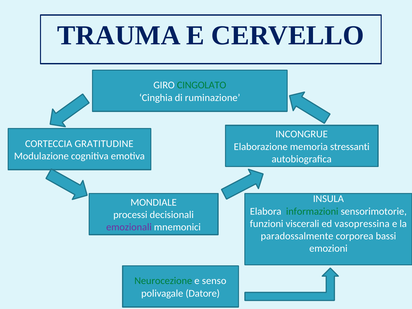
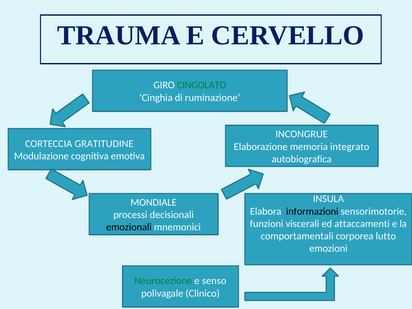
stressanti: stressanti -> integrato (350, 147)
informazioni colour: green -> black (312, 211)
vasopressina: vasopressina -> attaccamenti (362, 224)
emozionali colour: purple -> black (129, 227)
paradossalmente: paradossalmente -> comportamentali (297, 236)
bassi: bassi -> lutto (386, 236)
Datore: Datore -> Clinico (203, 293)
